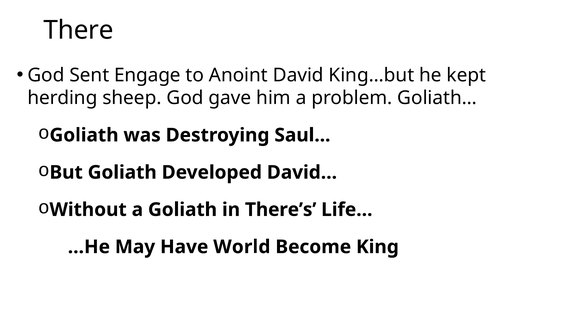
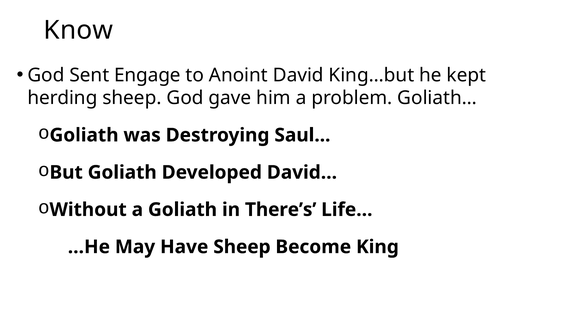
There: There -> Know (78, 30)
Have World: World -> Sheep (242, 247)
